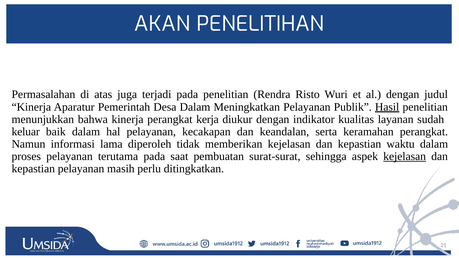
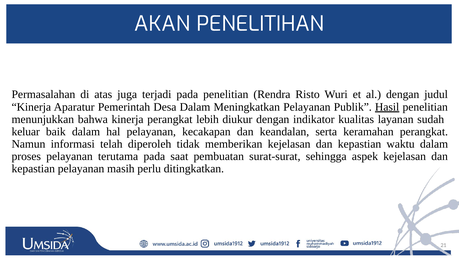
kerja: kerja -> lebih (208, 119)
lama: lama -> telah (111, 144)
kejelasan underline: present -> none (405, 157)
